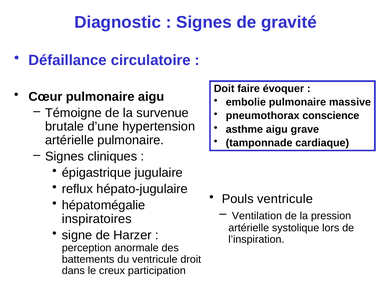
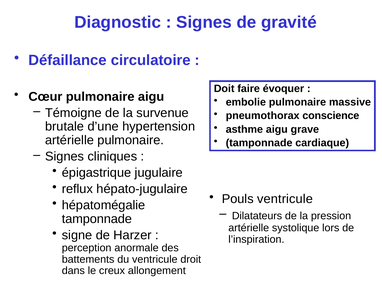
Ventilation: Ventilation -> Dilatateurs (257, 216)
inspiratoires: inspiratoires -> tamponnade (97, 219)
participation: participation -> allongement (157, 271)
